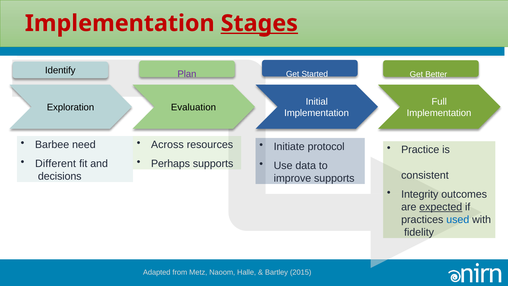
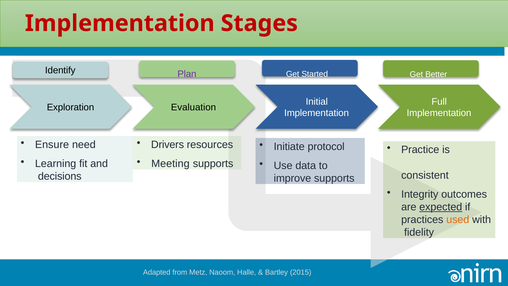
Stages underline: present -> none (259, 23)
Barbee: Barbee -> Ensure (52, 145)
Across: Across -> Drivers (168, 145)
Different: Different -> Learning (56, 164)
Perhaps: Perhaps -> Meeting (170, 164)
used colour: blue -> orange (458, 220)
